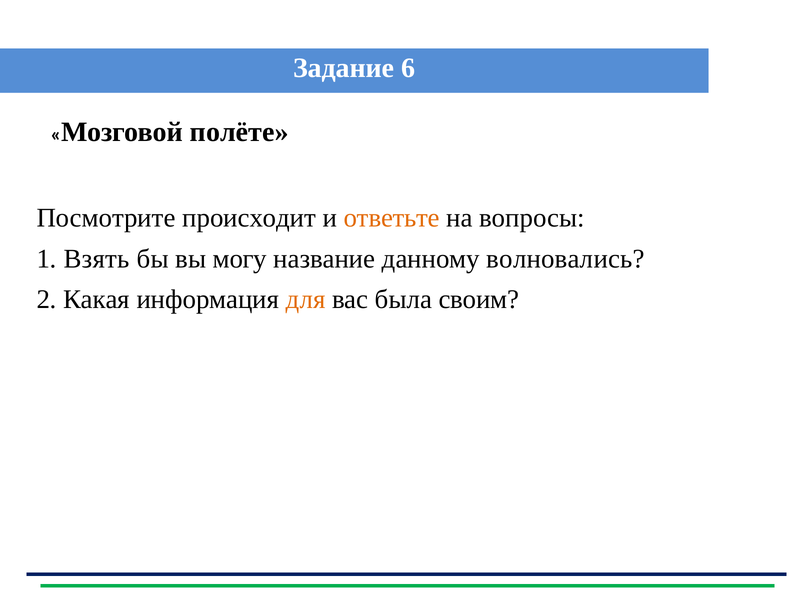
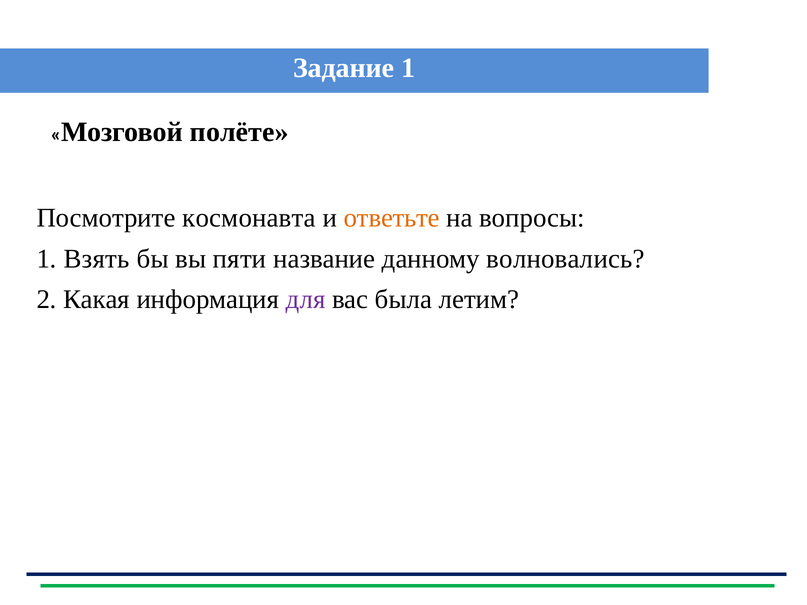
Задание 6: 6 -> 1 (408, 68)
происходит: происходит -> космонавта (249, 218)
могу: могу -> пяти (240, 259)
для colour: orange -> purple (306, 300)
своим: своим -> летим (479, 300)
